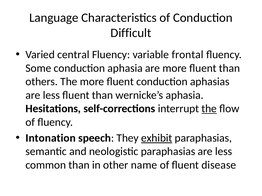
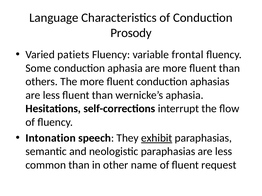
Difficult: Difficult -> Prosody (131, 33)
central: central -> patiets (73, 55)
the underline: present -> none (209, 109)
disease: disease -> request (219, 165)
